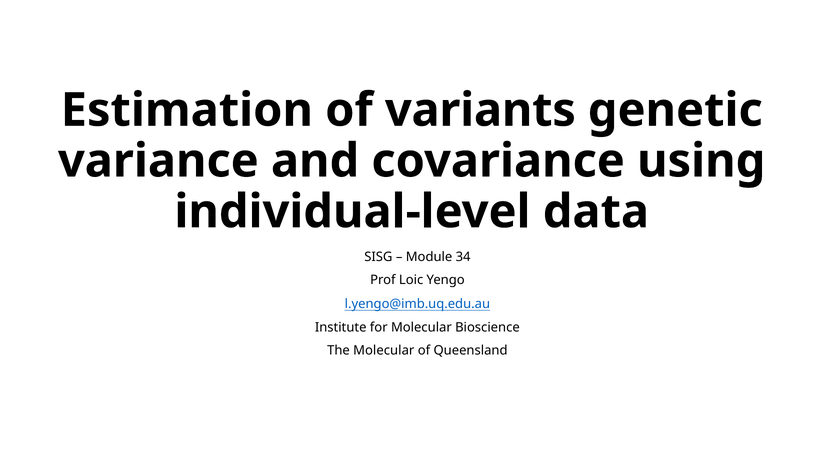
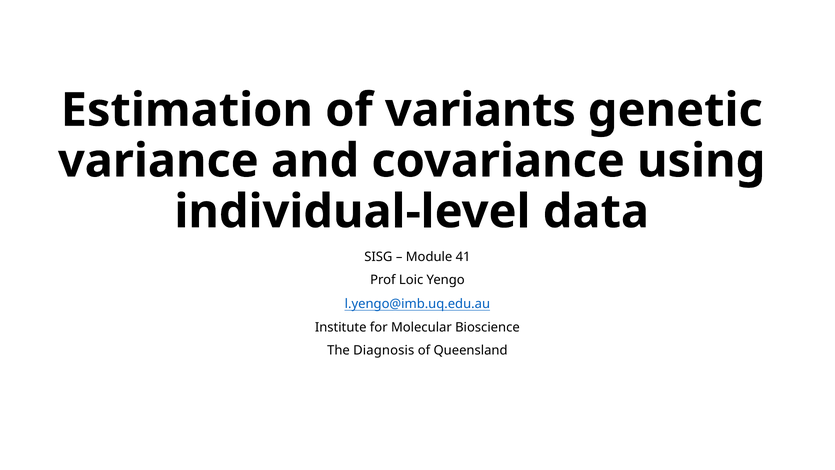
34: 34 -> 41 (463, 257)
The Molecular: Molecular -> Diagnosis (384, 350)
